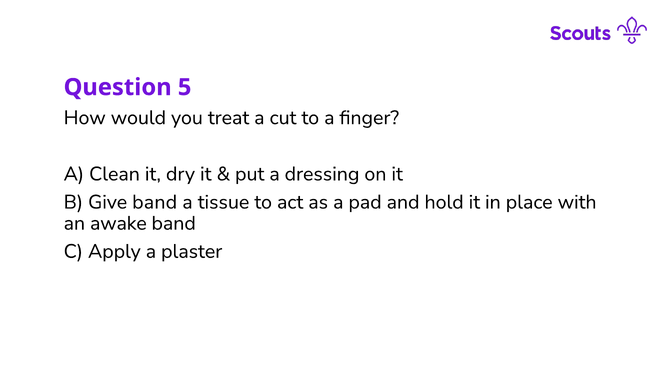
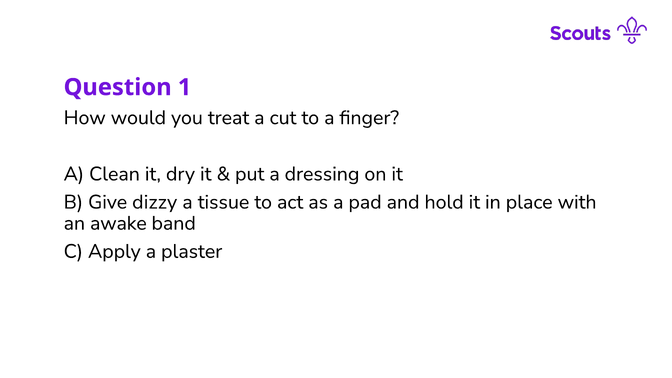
5: 5 -> 1 (185, 87)
Give band: band -> dizzy (155, 202)
